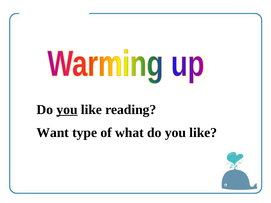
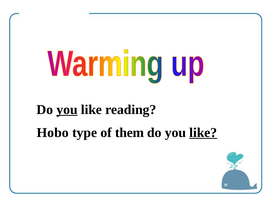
Want: Want -> Hobo (53, 133)
what: what -> them (130, 133)
like underline: none -> present (203, 133)
